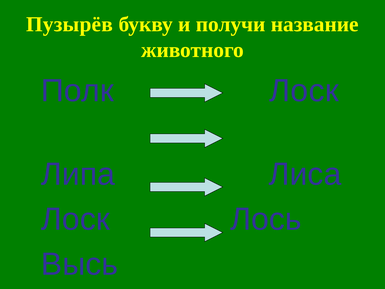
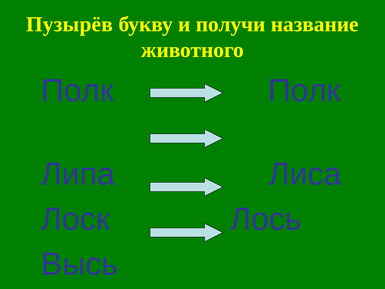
Полк Лоск: Лоск -> Полк (304, 91)
